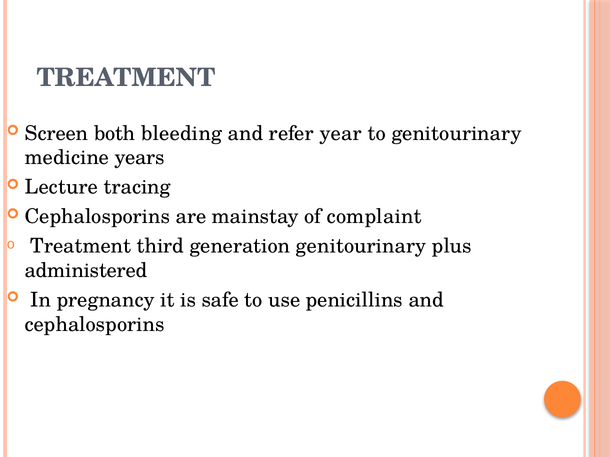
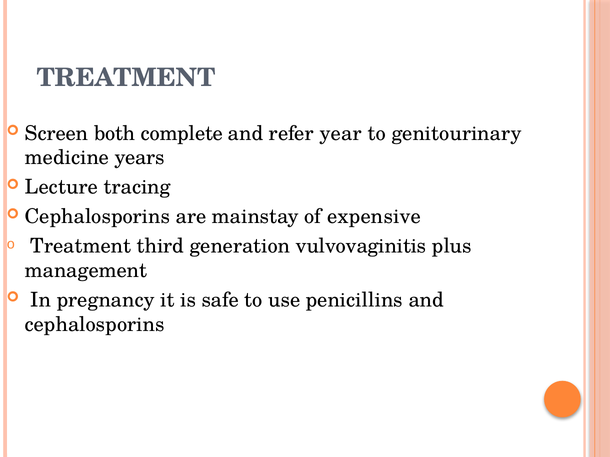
bleeding: bleeding -> complete (182, 134)
complaint: complaint -> expensive (374, 217)
generation genitourinary: genitourinary -> vulvovaginitis (361, 246)
administered: administered -> management (86, 271)
